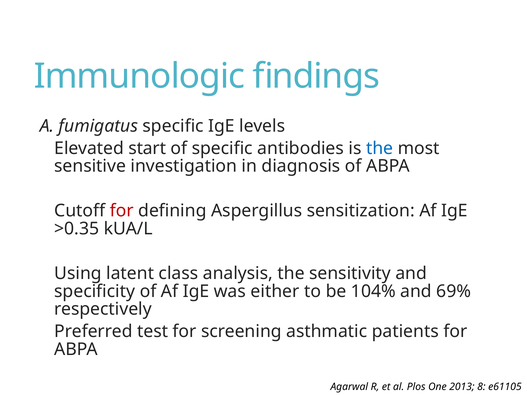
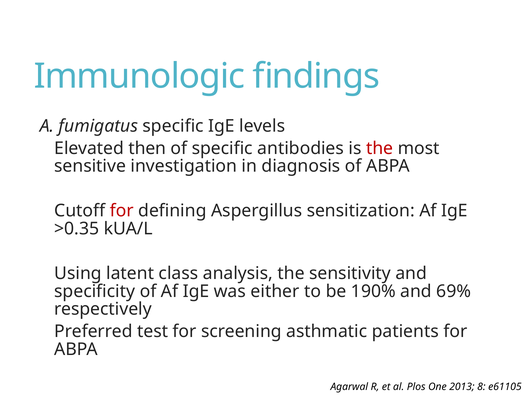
start: start -> then (147, 148)
the colour: blue -> red (380, 148)
104%: 104% -> 190% (373, 291)
